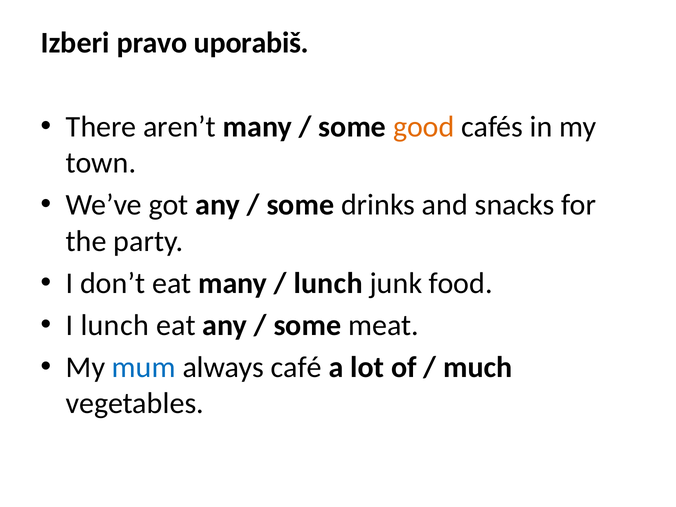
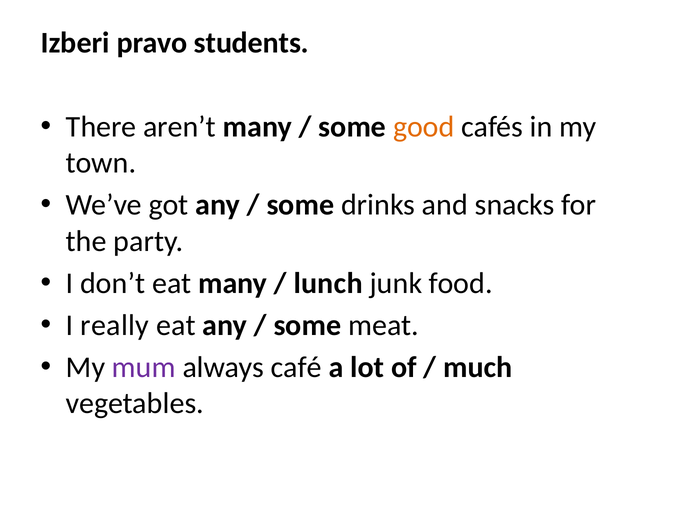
uporabiš: uporabiš -> students (251, 43)
I lunch: lunch -> really (115, 325)
mum colour: blue -> purple (144, 367)
